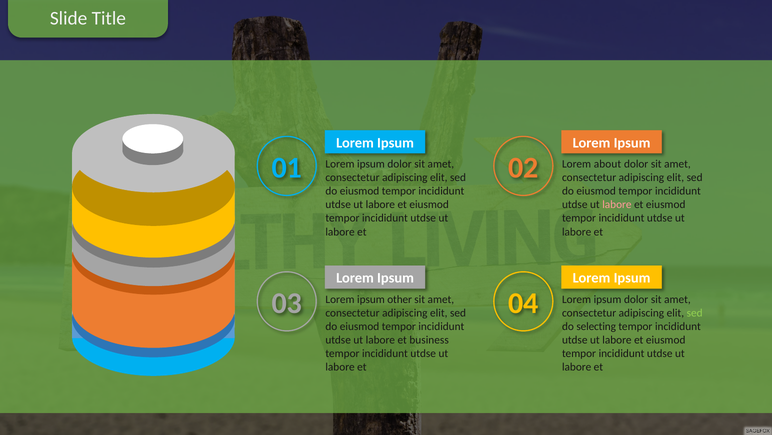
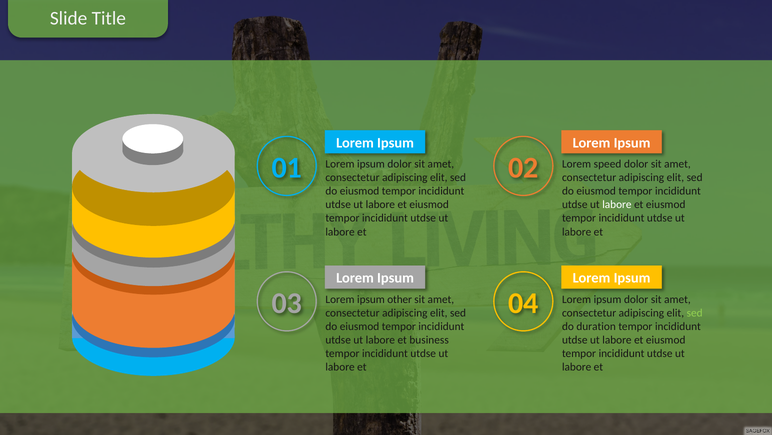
about: about -> speed (608, 164)
labore colour: pink -> white (617, 204)
selecting: selecting -> duration (596, 326)
